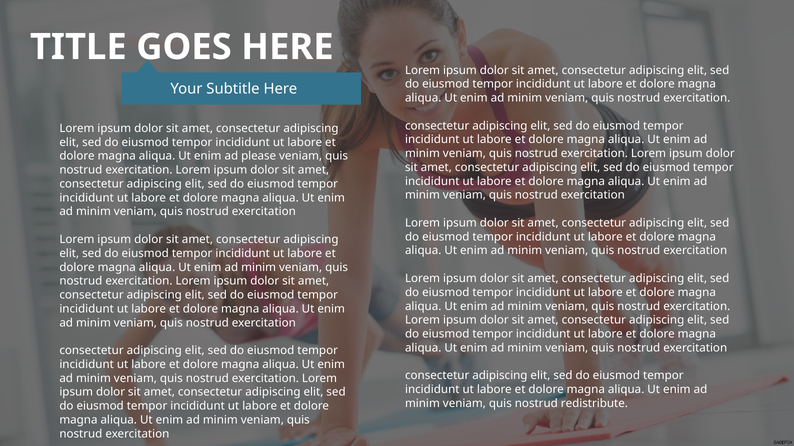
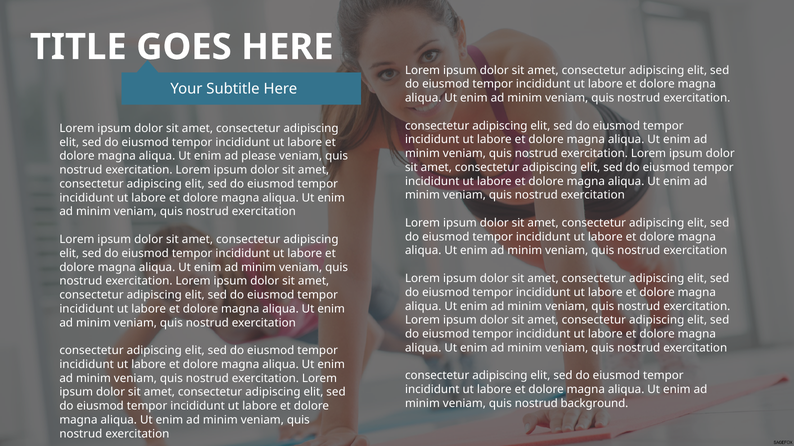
redistribute: redistribute -> background (594, 404)
